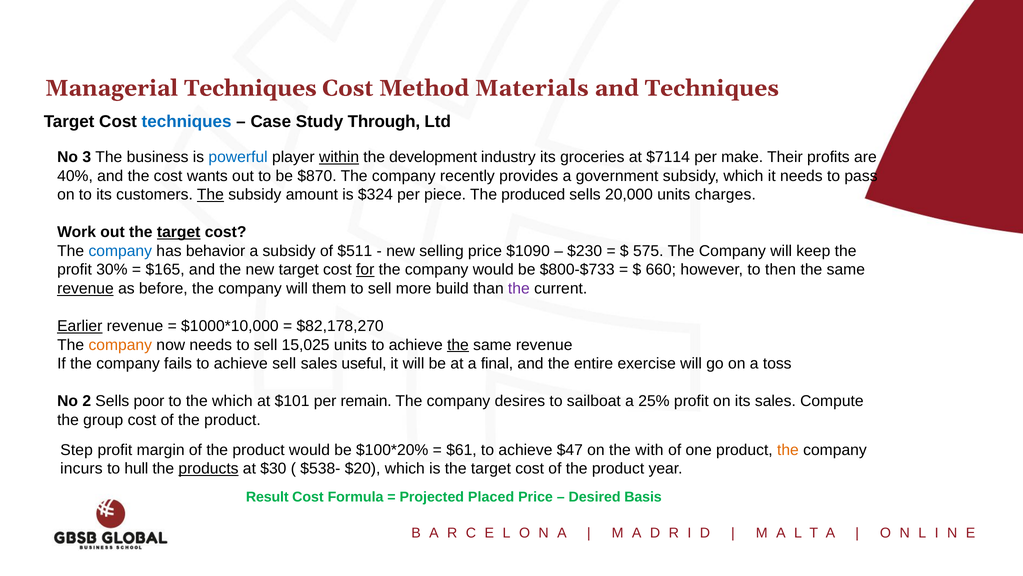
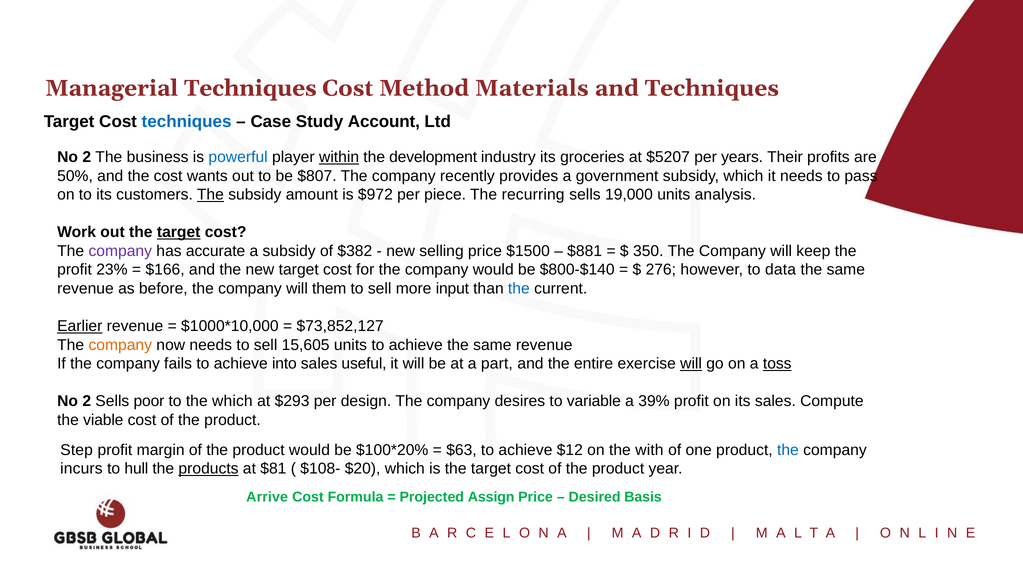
Through: Through -> Account (384, 122)
3: 3 -> 2 (87, 157)
$7114: $7114 -> $5207 (668, 157)
make: make -> years (742, 157)
40%: 40% -> 50% (75, 176)
$870: $870 -> $807 (317, 176)
$324: $324 -> $972 (375, 194)
produced: produced -> recurring (533, 194)
20,000: 20,000 -> 19,000 (629, 194)
charges: charges -> analysis (725, 194)
company colour: blue -> purple (120, 251)
behavior: behavior -> accurate (216, 251)
$511: $511 -> $382 (355, 251)
$1090: $1090 -> $1500 (528, 251)
$230: $230 -> $881 (585, 251)
575: 575 -> 350 (648, 251)
30%: 30% -> 23% (112, 270)
$165: $165 -> $166 (165, 270)
for underline: present -> none (365, 270)
$800-$733: $800-$733 -> $800-$140 (577, 270)
660: 660 -> 276 (661, 270)
then: then -> data (781, 270)
revenue underline: present -> none (85, 288)
build: build -> input (452, 288)
the colour: purple -> blue (519, 288)
$82,178,270: $82,178,270 -> $73,852,127 (340, 326)
15,025: 15,025 -> 15,605 (306, 345)
the underline: present -> none (458, 345)
achieve sell: sell -> into (284, 363)
final: final -> part (497, 363)
will underline: none -> present (691, 363)
toss underline: none -> present (777, 363)
$101: $101 -> $293 (292, 401)
remain: remain -> design (366, 401)
sailboat: sailboat -> variable (594, 401)
25%: 25% -> 39% (654, 401)
group: group -> viable (103, 420)
$61: $61 -> $63 (461, 450)
$47: $47 -> $12 (570, 450)
the colour: orange -> blue (788, 450)
$30: $30 -> $81 (273, 468)
$538-: $538- -> $108- (320, 468)
Result: Result -> Arrive (267, 496)
Placed: Placed -> Assign (491, 496)
